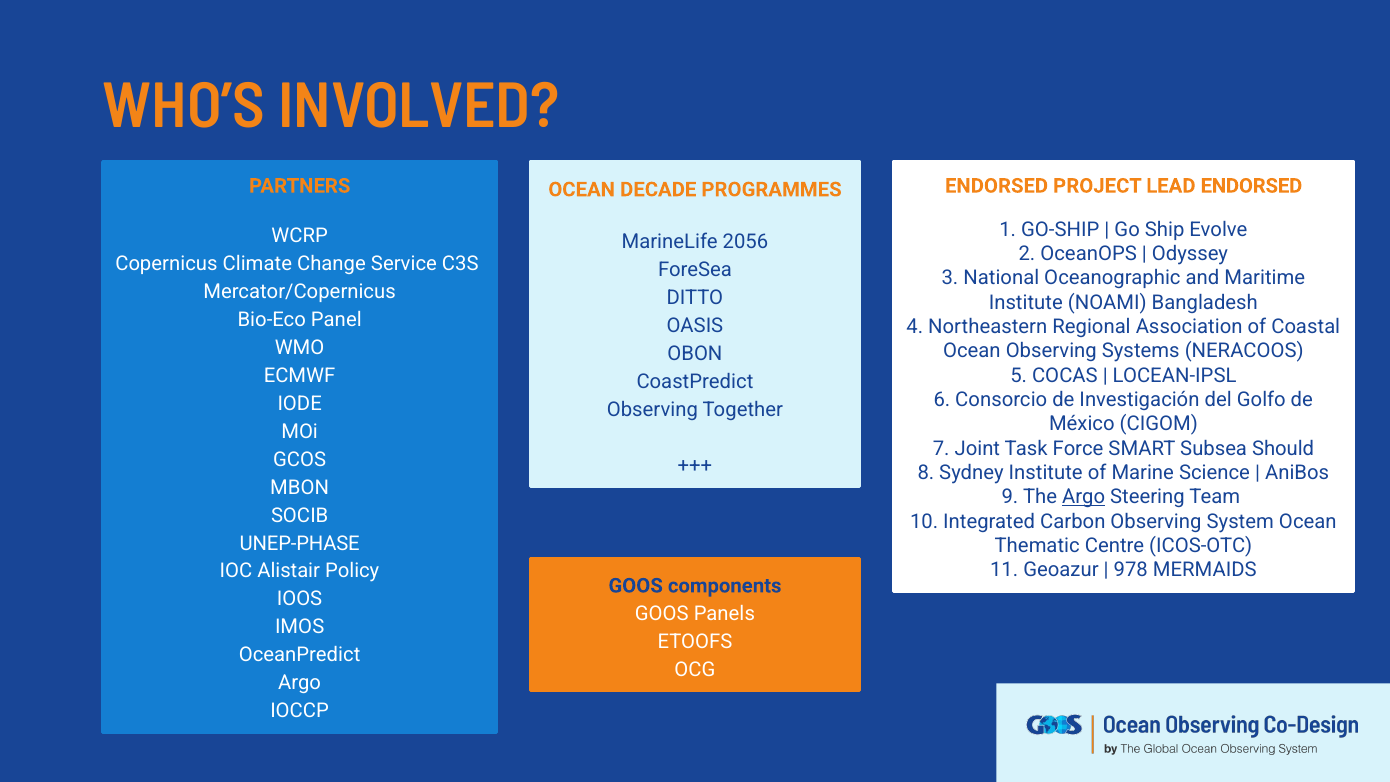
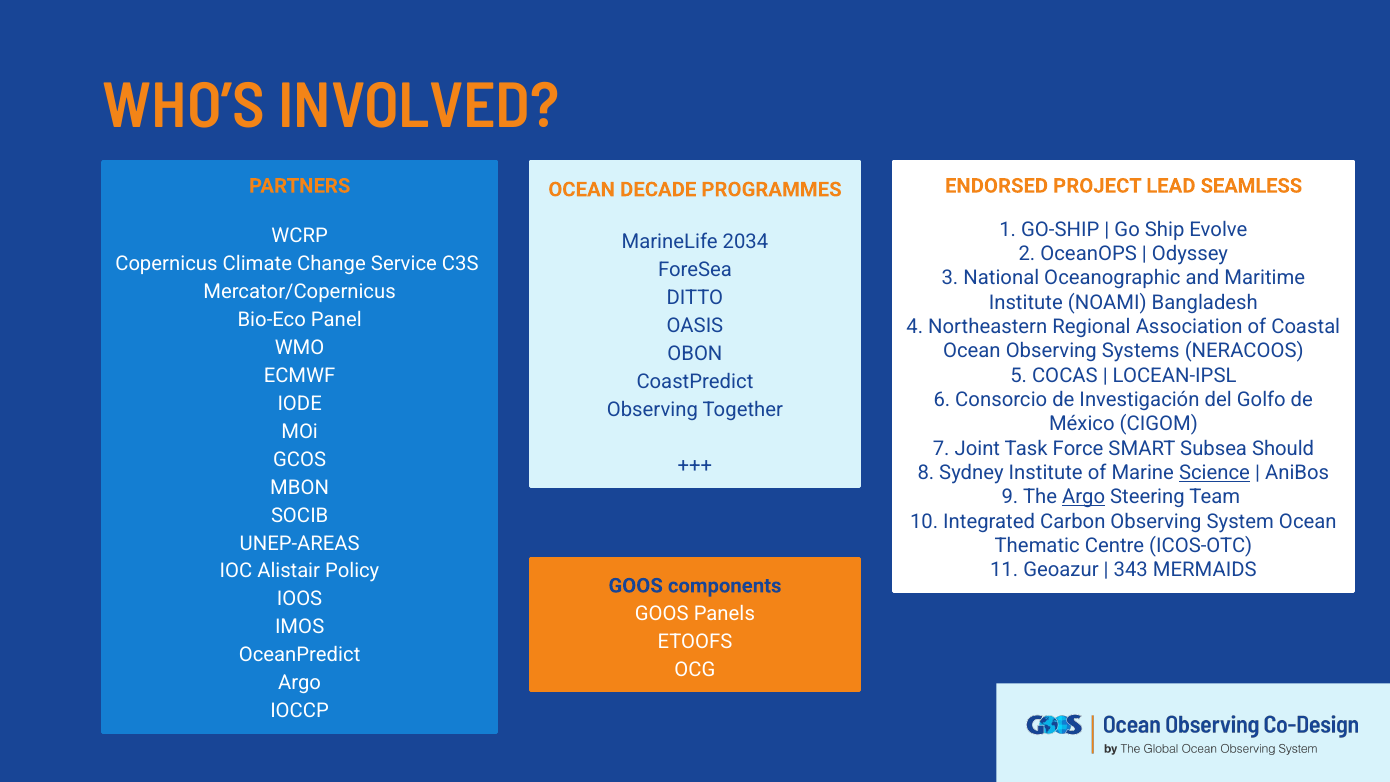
LEAD ENDORSED: ENDORSED -> SEAMLESS (1251, 186)
2056: 2056 -> 2034 (745, 242)
Science underline: none -> present (1215, 473)
UNEP-PHASE: UNEP-PHASE -> UNEP-AREAS (300, 543)
978: 978 -> 343 (1131, 570)
